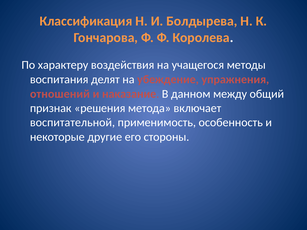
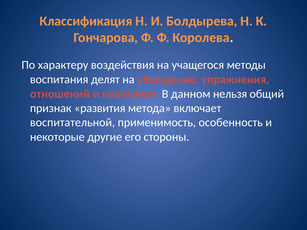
между: между -> нельзя (230, 94)
решения: решения -> развития (100, 108)
